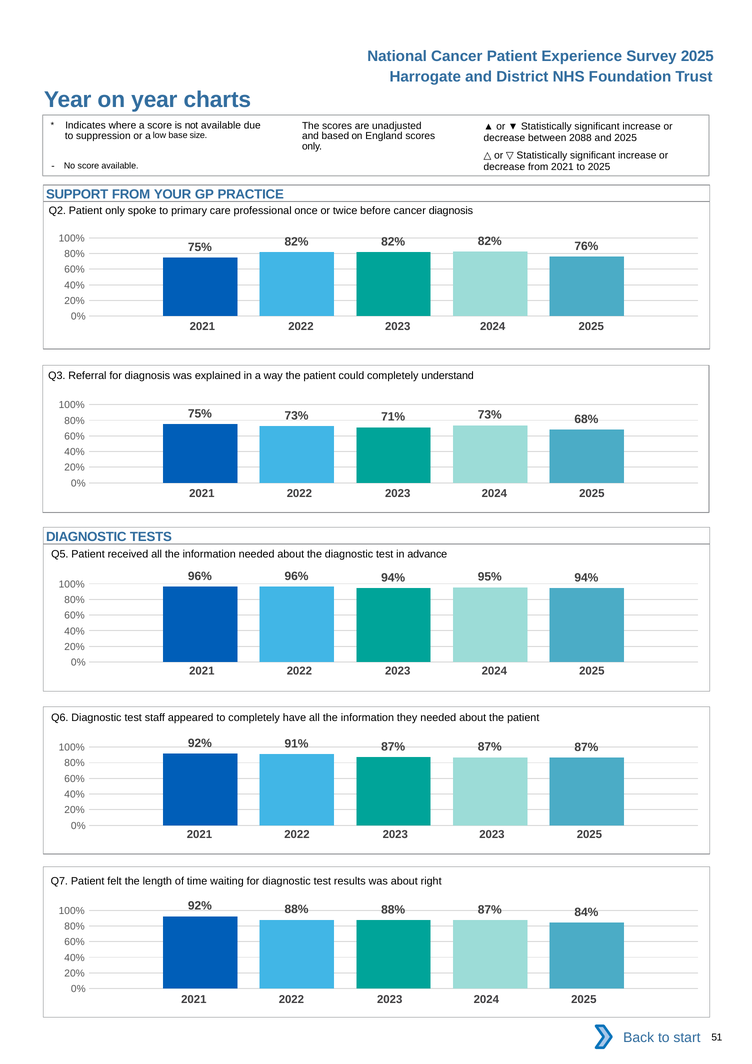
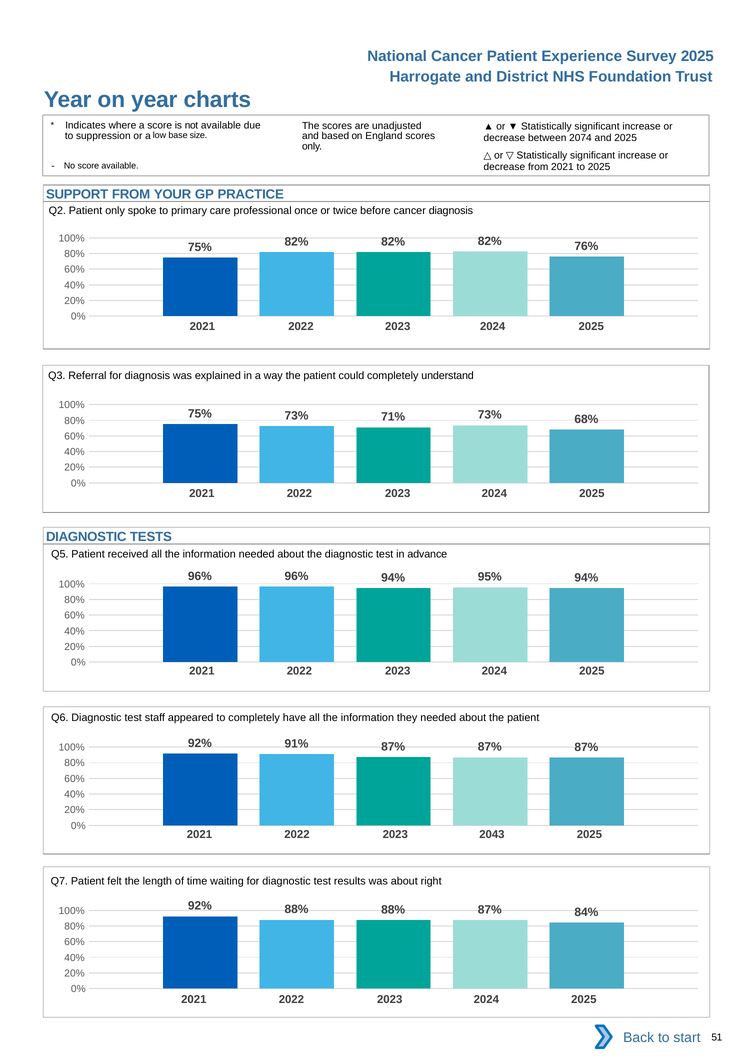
2088: 2088 -> 2074 (580, 138)
2023 2023: 2023 -> 2043 (492, 835)
